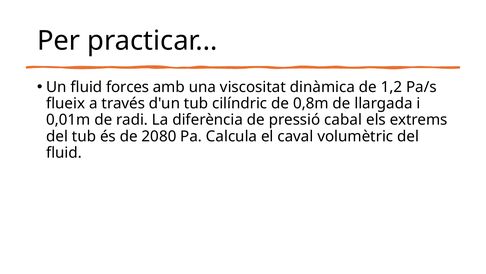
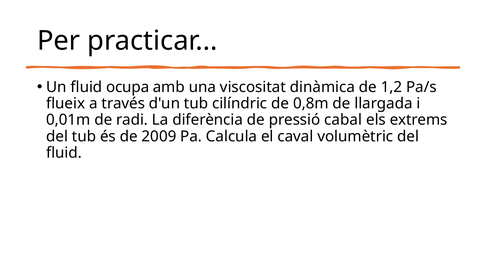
forces: forces -> ocupa (128, 87)
2080: 2080 -> 2009 (159, 136)
